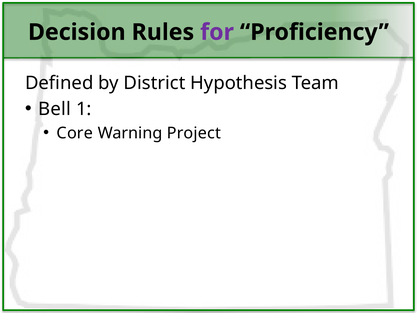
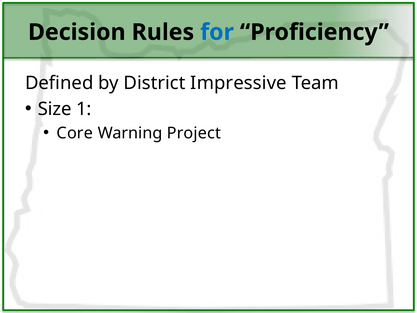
for colour: purple -> blue (217, 32)
Hypothesis: Hypothesis -> Impressive (239, 83)
Bell: Bell -> Size (55, 109)
